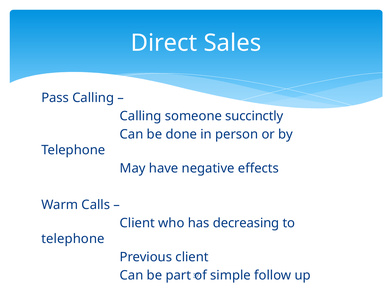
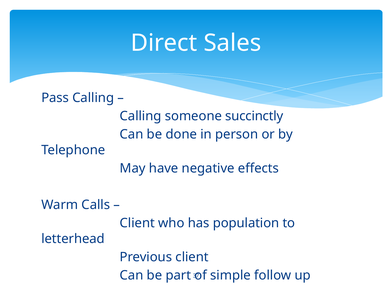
decreasing: decreasing -> population (246, 223)
telephone: telephone -> letterhead (73, 239)
